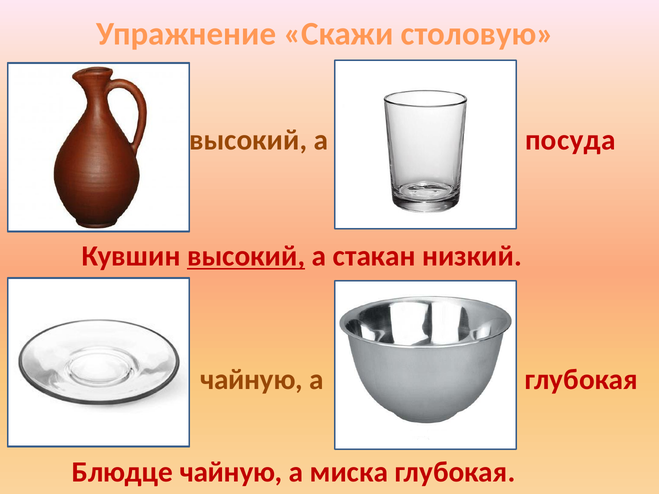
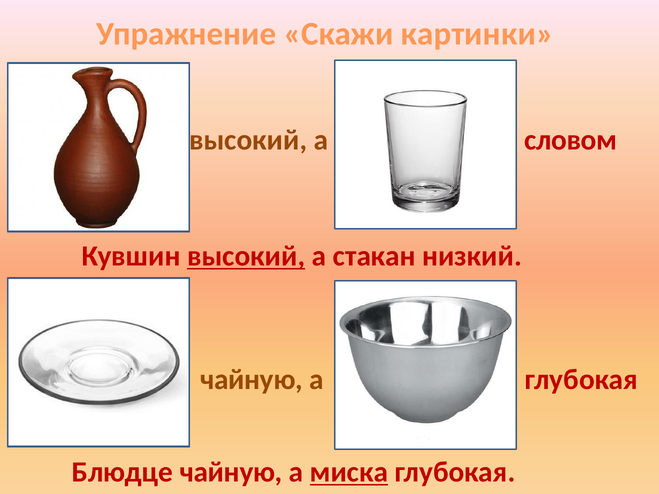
столовую: столовую -> картинки (477, 34)
посуда: посуда -> словом (571, 140)
миска underline: none -> present (349, 472)
